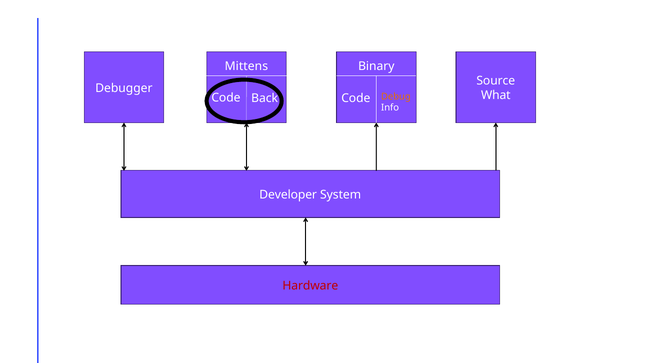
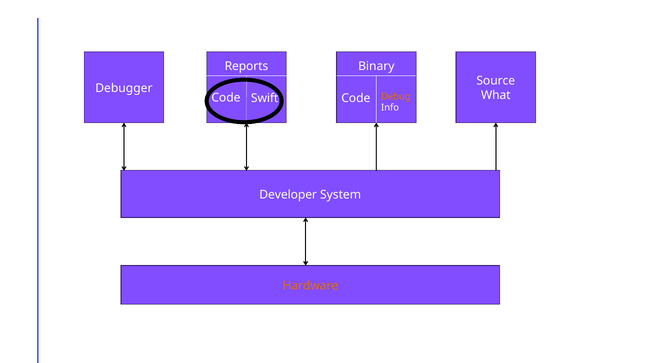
Mittens: Mittens -> Reports (246, 66)
Back: Back -> Swift (265, 98)
Hardware colour: red -> orange (310, 286)
